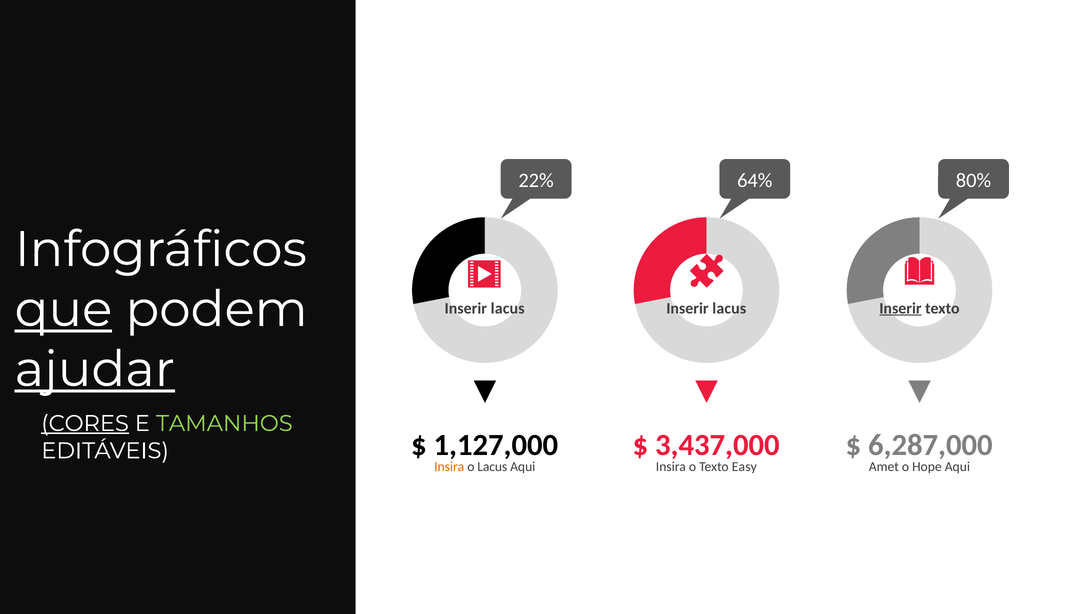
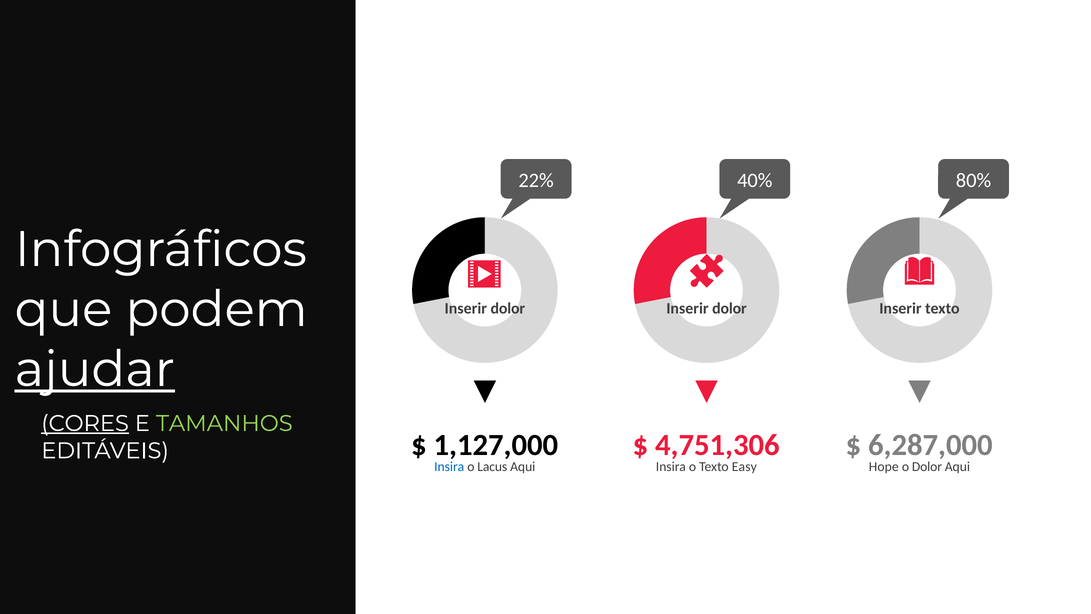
64%: 64% -> 40% (755, 180)
que underline: present -> none (63, 309)
lacus: lacus -> dolor (508, 308)
lacus: lacus -> dolor (729, 308)
Inserir underline: present -> none (900, 308)
3,437,000: 3,437,000 -> 4,751,306 (718, 445)
Insira colour: orange -> blue (449, 467)
Amet: Amet -> Hope (884, 467)
o Hope: Hope -> Dolor (927, 467)
